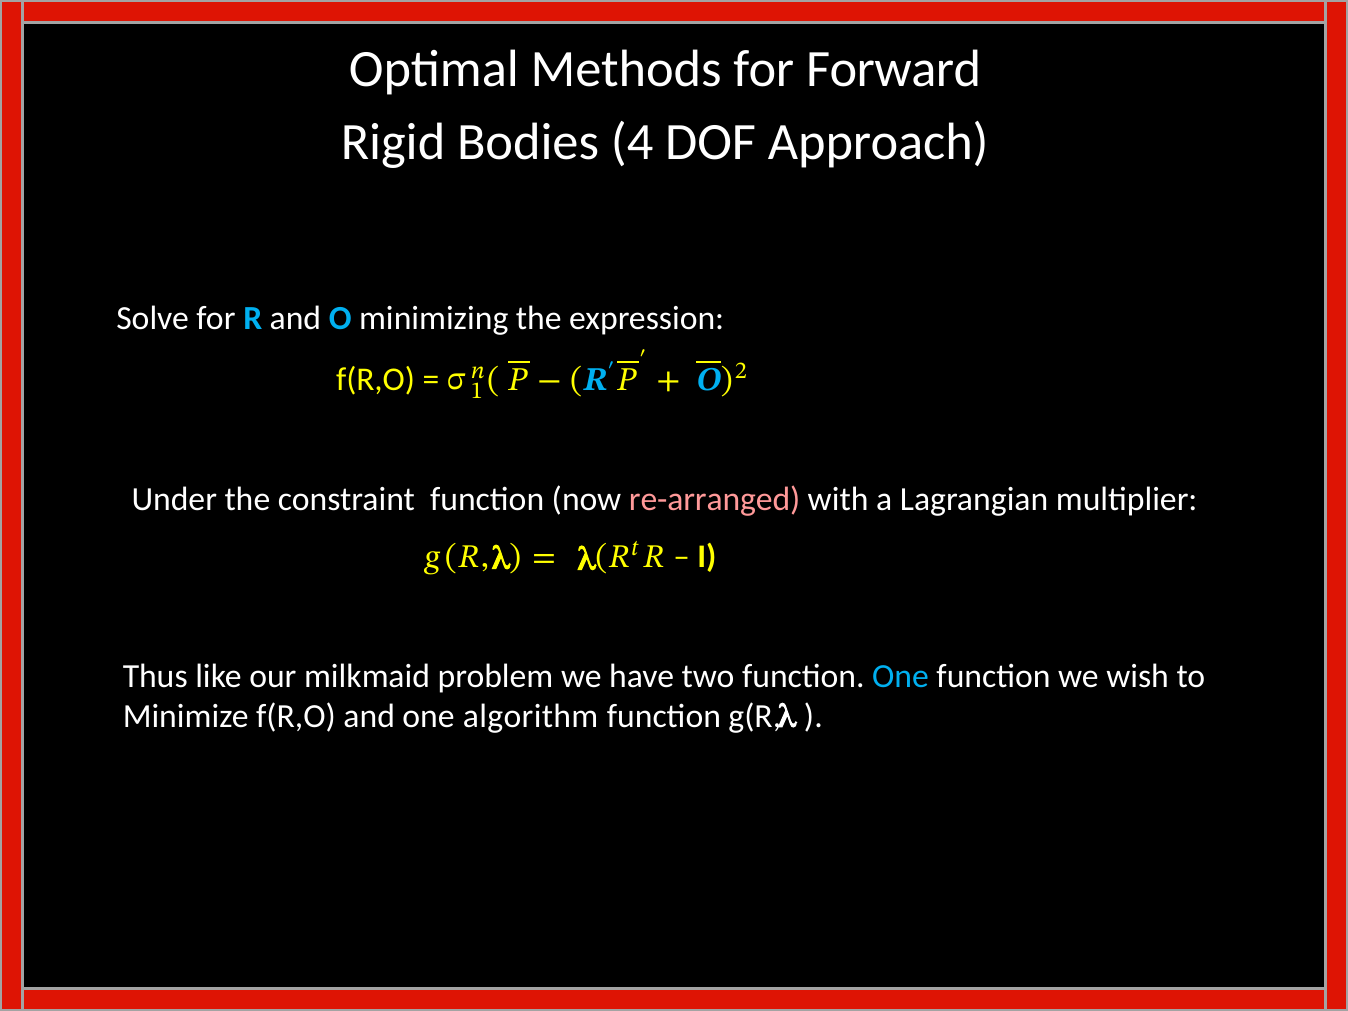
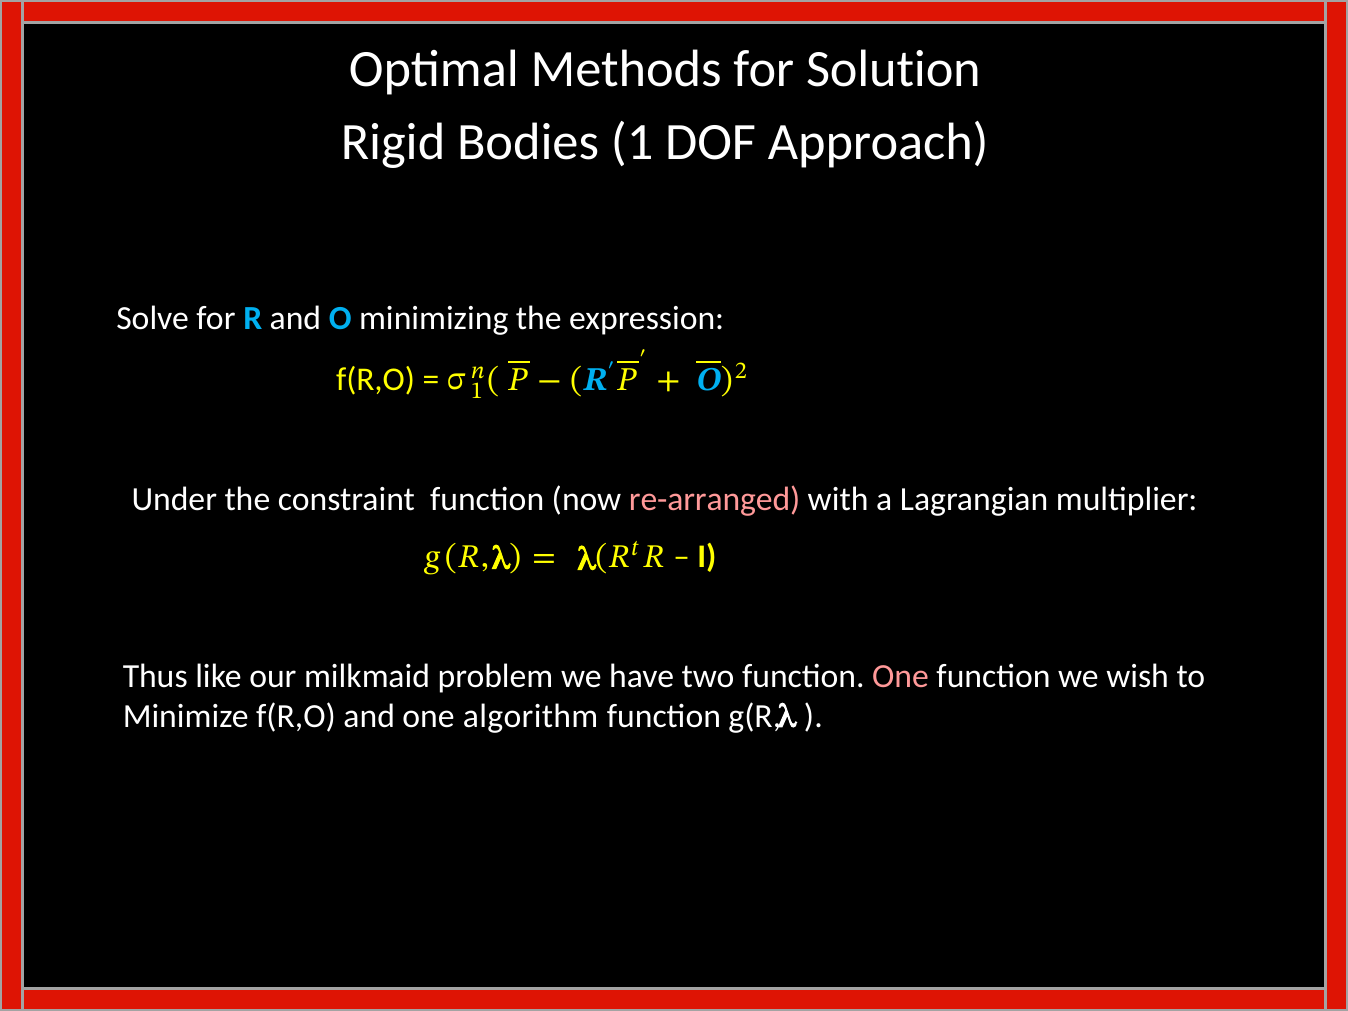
Forward: Forward -> Solution (893, 69)
Bodies 4: 4 -> 1 (632, 142)
One colour: light blue -> pink (900, 676)
